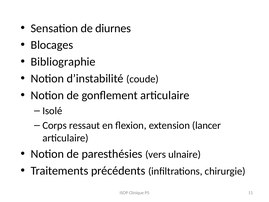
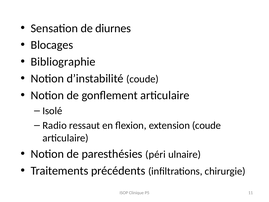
Corps: Corps -> Radio (55, 125)
extension lancer: lancer -> coude (207, 125)
vers: vers -> péri (155, 154)
